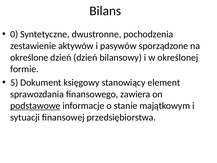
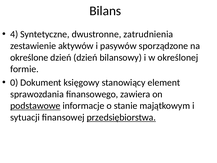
0: 0 -> 4 (14, 34)
pochodzenia: pochodzenia -> zatrudnienia (148, 34)
5: 5 -> 0 (14, 82)
przedsiębiorstwa underline: none -> present (121, 117)
